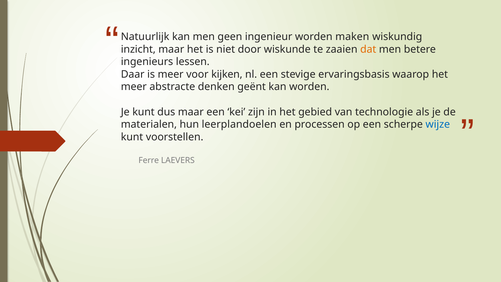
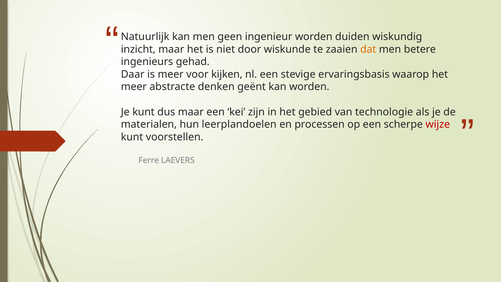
maken: maken -> duiden (352, 37)
lessen: lessen -> gehad (193, 62)
wijze colour: blue -> red (438, 124)
